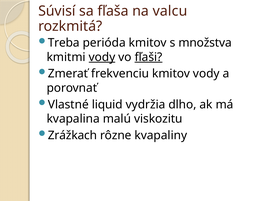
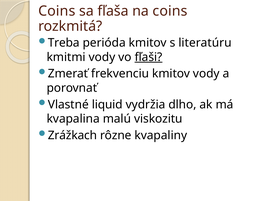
Súvisí: Súvisí -> Coins (57, 11)
na valcu: valcu -> coins (170, 11)
množstva: množstva -> literatúru (205, 43)
vody underline: present -> none (102, 57)
